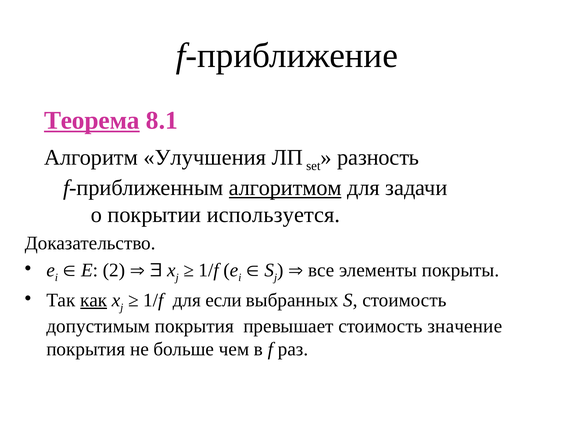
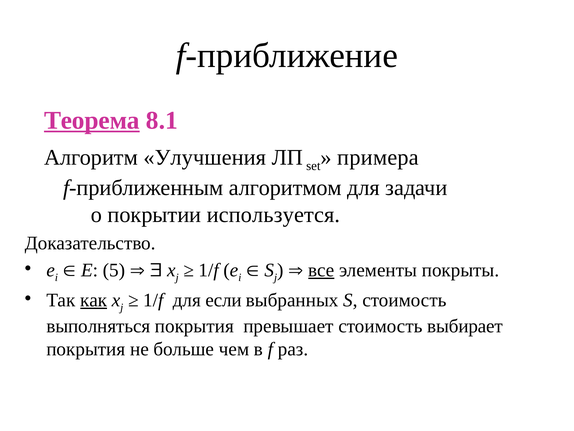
разность: разность -> примера (378, 157)
алгоритмом underline: present -> none (285, 188)
2: 2 -> 5 (114, 270)
все underline: none -> present (321, 270)
допустимым: допустимым -> выполняться (98, 326)
значение: значение -> выбирает (465, 326)
